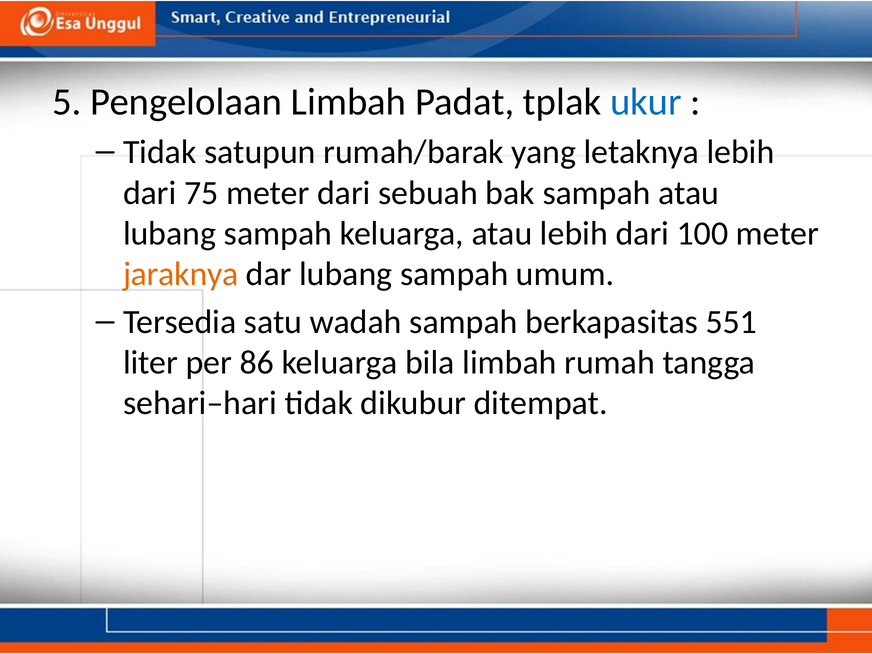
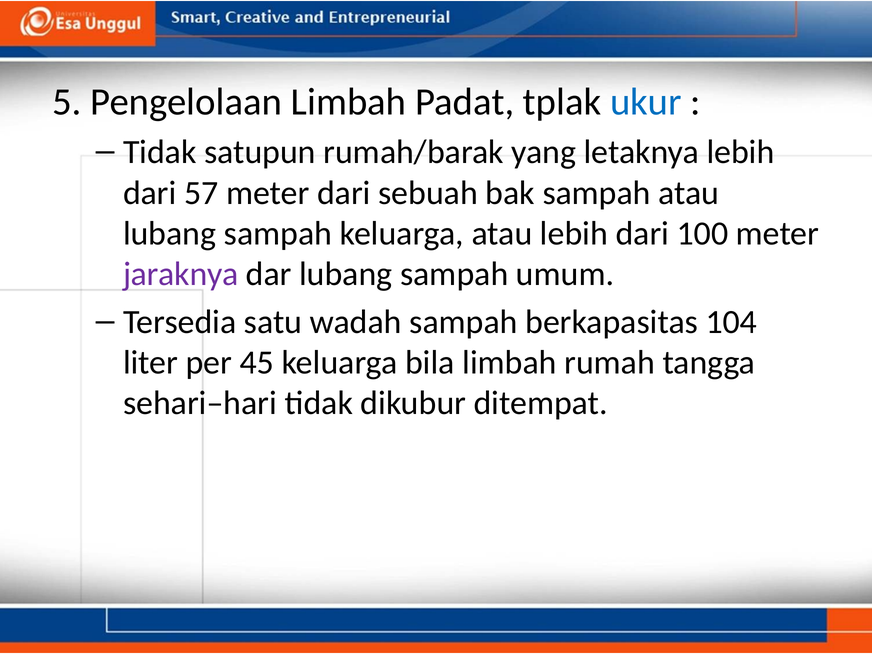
75: 75 -> 57 (201, 193)
jaraknya colour: orange -> purple (181, 274)
551: 551 -> 104 (731, 322)
86: 86 -> 45 (257, 363)
